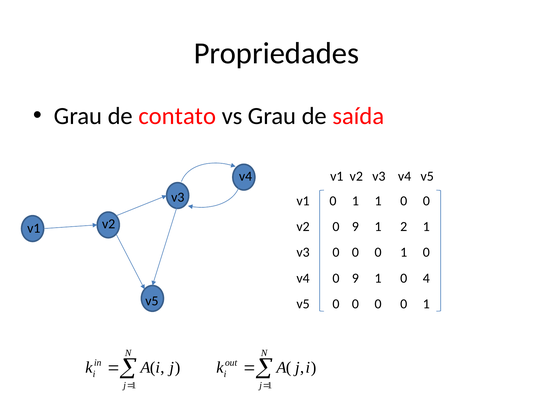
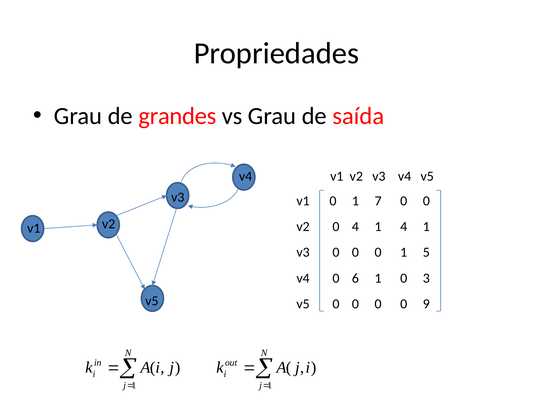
contato: contato -> grandes (177, 116)
1 1: 1 -> 7 (378, 201)
9: 9 -> 4 (355, 226)
1 2: 2 -> 4 (404, 226)
0 1 0: 0 -> 5 (426, 252)
9: 9 -> 6 (355, 278)
4: 4 -> 3 (426, 278)
1: 1 -> 9 (426, 304)
